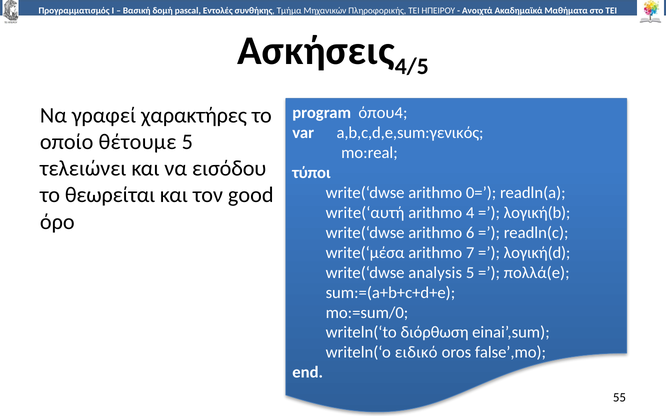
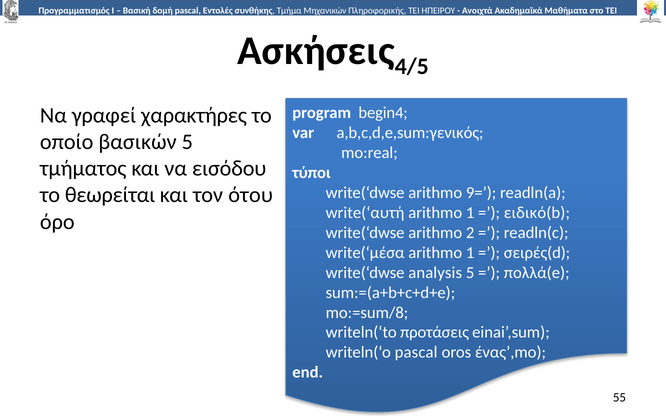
όπου4: όπου4 -> begin4 (383, 113)
θέτουμε: θέτουμε -> βασικών (138, 142)
τελειώνει: τελειώνει -> τμήματος (83, 169)
0=: 0= -> 9= (481, 193)
good: good -> ότου (251, 195)
4: 4 -> 1 (470, 213)
λογική(b: λογική(b -> ειδικό(b (537, 213)
6: 6 -> 2 (470, 233)
7: 7 -> 1 (470, 253)
λογική(d: λογική(d -> σειρές(d (537, 253)
mo:=sum/0: mo:=sum/0 -> mo:=sum/8 (367, 313)
διόρθωση: διόρθωση -> προτάσεις (435, 333)
writeln(‘o ειδικό: ειδικό -> pascal (416, 353)
false’,mo: false’,mo -> ένας’,mo (510, 353)
